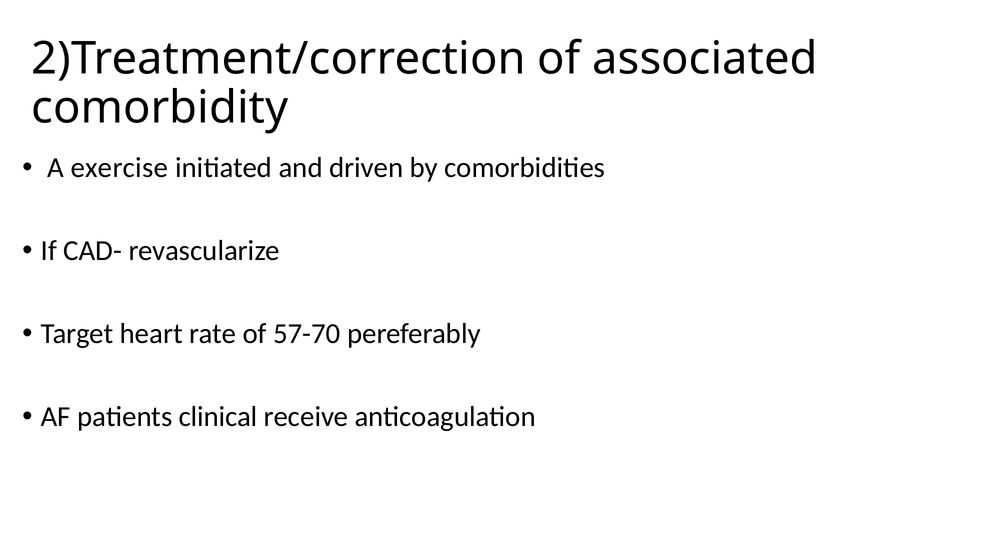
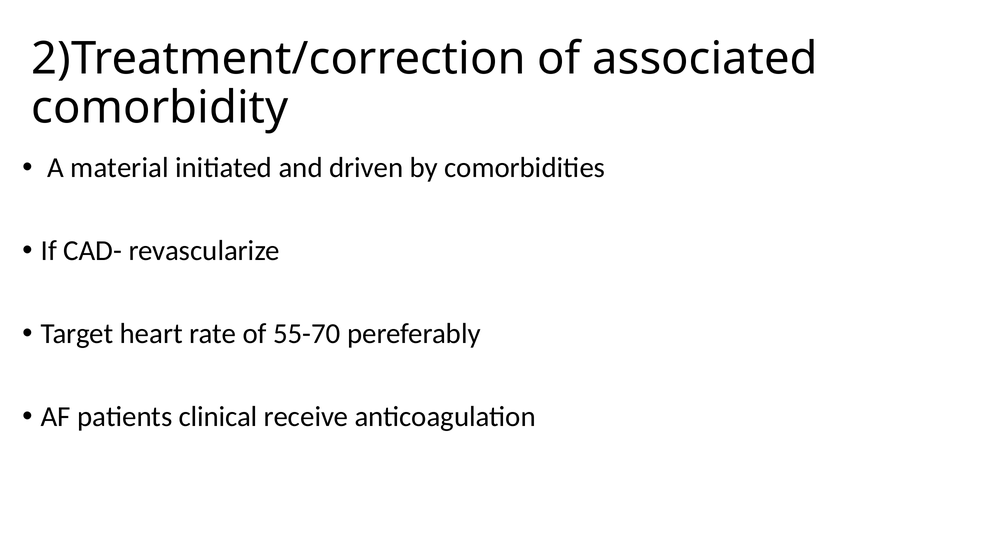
exercise: exercise -> material (120, 167)
57-70: 57-70 -> 55-70 (307, 333)
